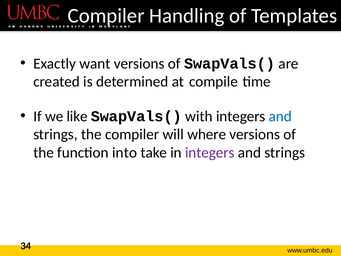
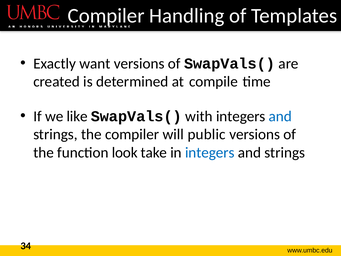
where: where -> public (207, 134)
into: into -> look (125, 153)
integers colour: purple -> blue (210, 153)
